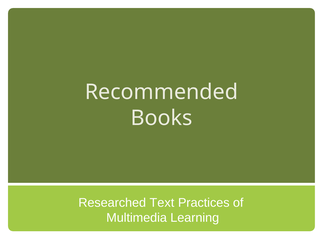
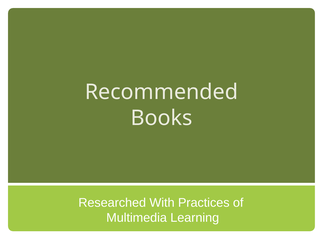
Text: Text -> With (162, 203)
